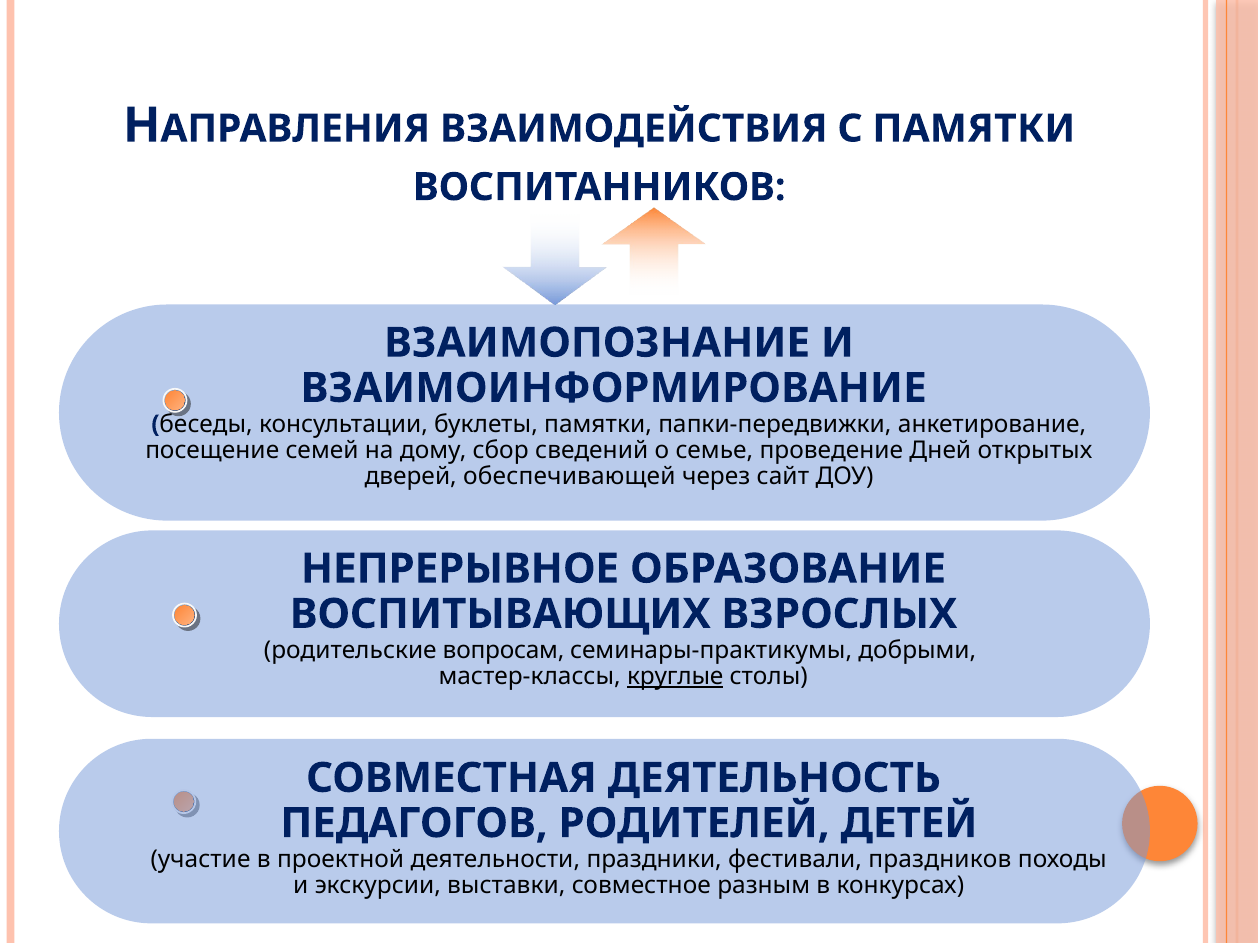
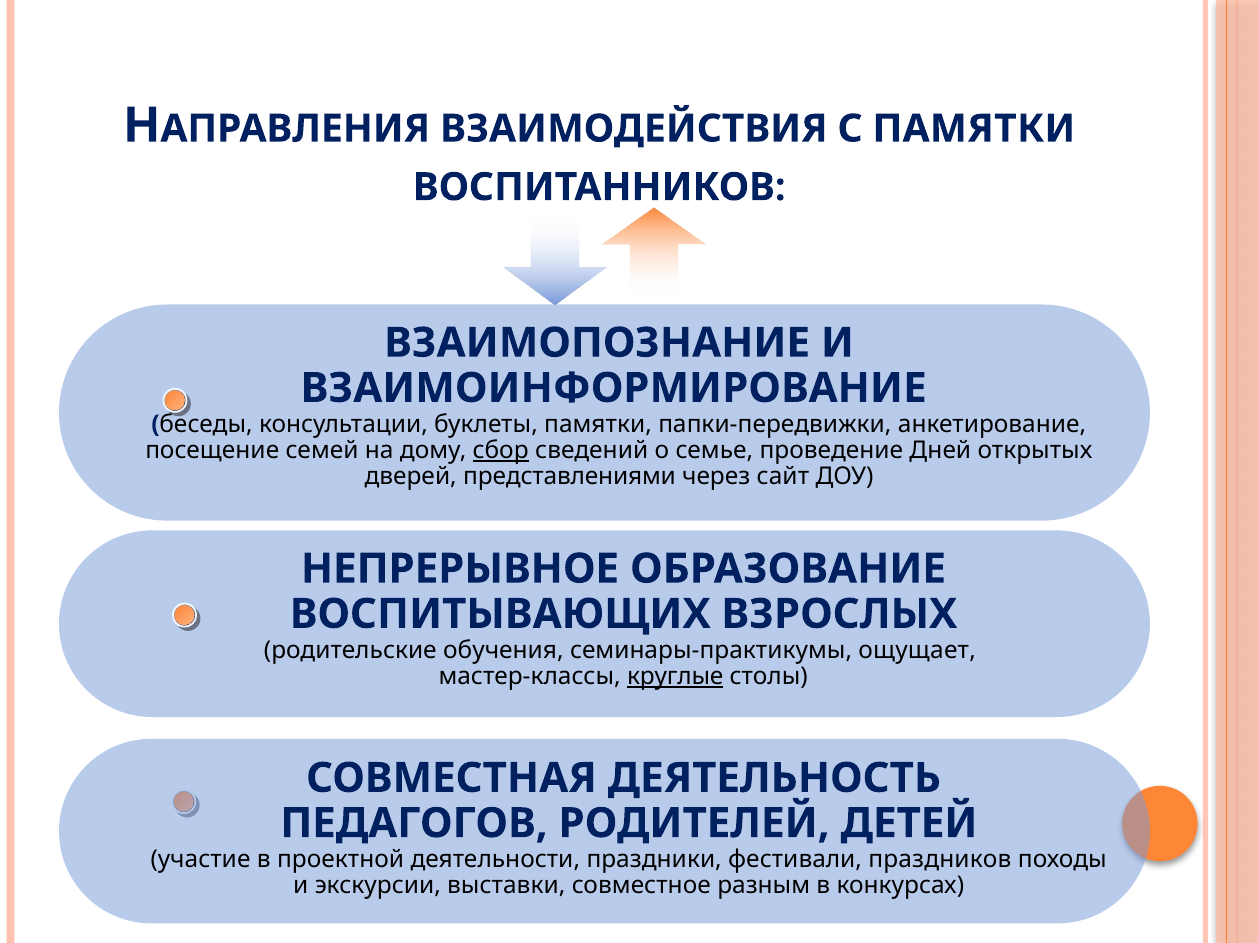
сбор underline: none -> present (501, 451)
обеспечивающей: обеспечивающей -> представлениями (570, 477)
вопросам: вопросам -> обучения (503, 650)
добрыми: добрыми -> ощущает (917, 650)
